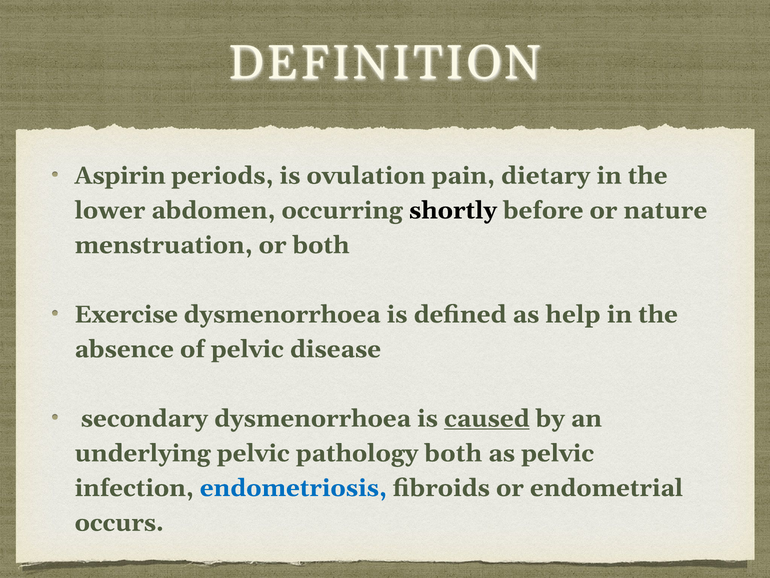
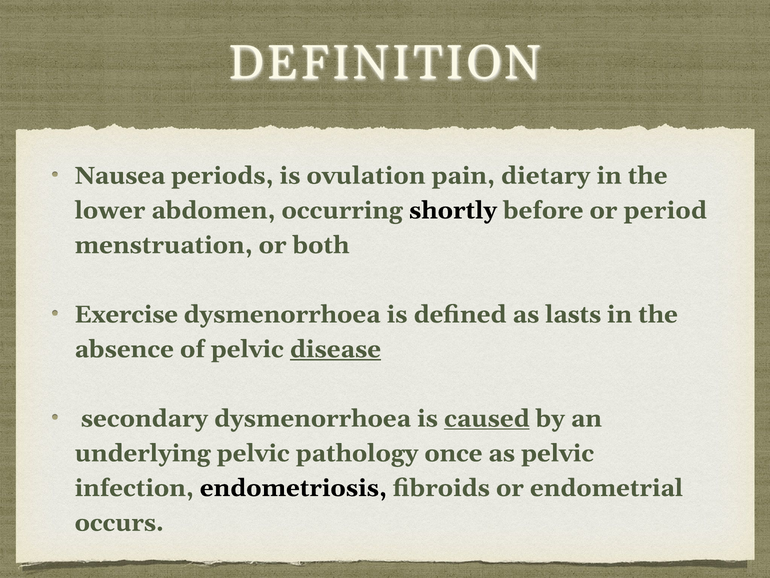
Aspirin: Aspirin -> Nausea (120, 176)
nature: nature -> period (665, 210)
help: help -> lasts (573, 314)
disease underline: none -> present (335, 349)
pathology both: both -> once (453, 453)
endometriosis colour: blue -> black (293, 488)
